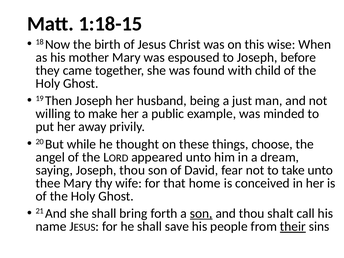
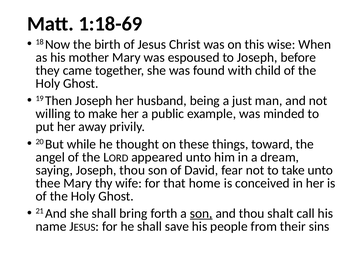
1:18-15: 1:18-15 -> 1:18-69 (110, 24)
choose: choose -> toward (272, 144)
their underline: present -> none (293, 226)
